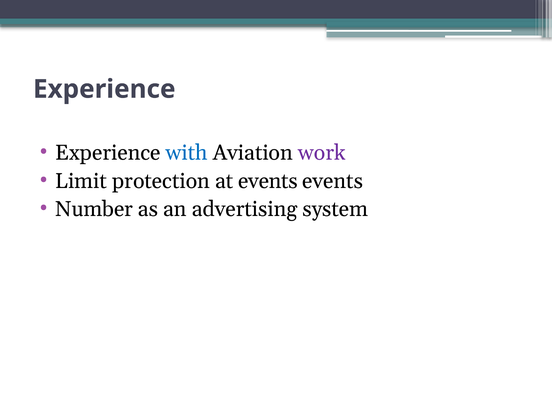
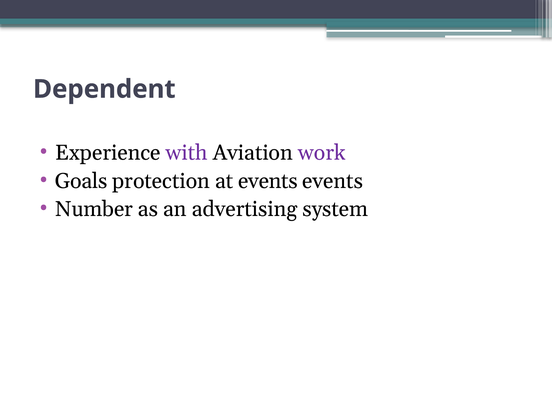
Experience: Experience -> Dependent (104, 89)
with colour: blue -> purple (187, 153)
Limit: Limit -> Goals (81, 181)
